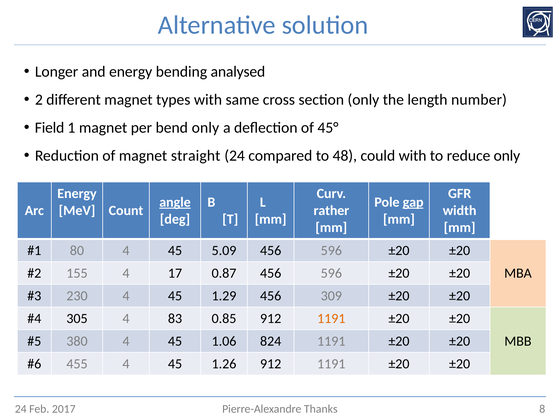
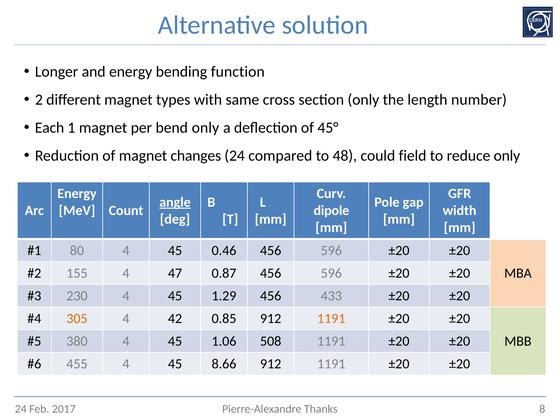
analysed: analysed -> function (238, 72)
Field: Field -> Each (50, 128)
straight: straight -> changes (196, 156)
could with: with -> field (413, 156)
gap underline: present -> none (413, 202)
rather: rather -> dipole (331, 211)
5.09: 5.09 -> 0.46 (224, 250)
17: 17 -> 47 (175, 273)
309: 309 -> 433 (331, 296)
305 colour: black -> orange (77, 319)
83: 83 -> 42 (175, 319)
824: 824 -> 508 (271, 341)
1.26: 1.26 -> 8.66 (224, 364)
